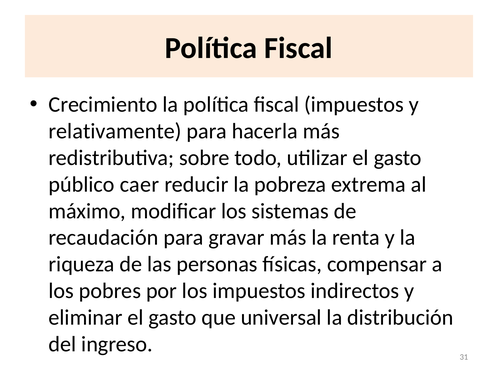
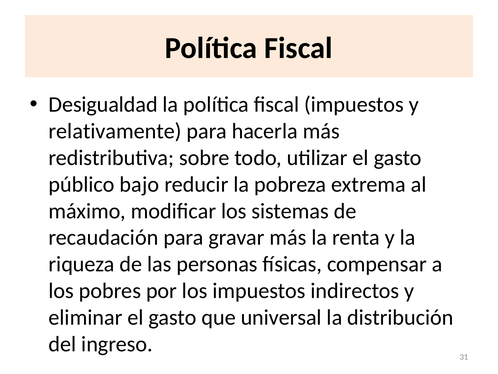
Crecimiento: Crecimiento -> Desigualdad (103, 104)
caer: caer -> bajo (139, 184)
